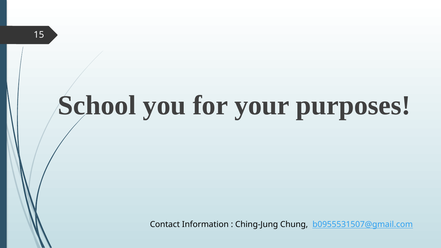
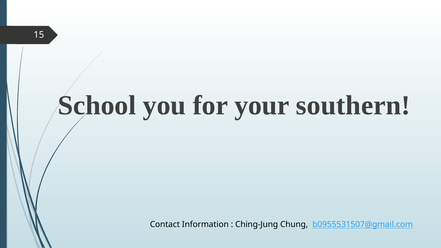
purposes: purposes -> southern (353, 105)
